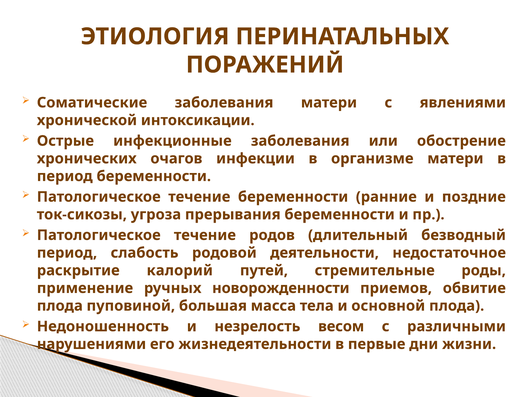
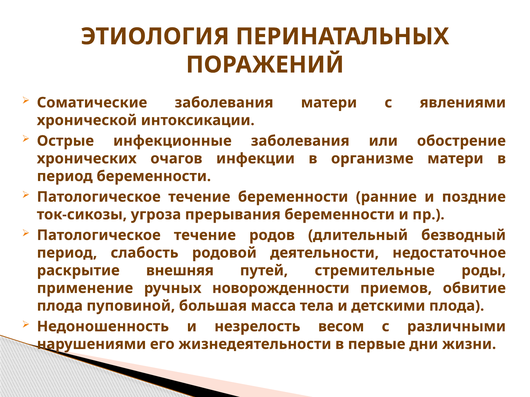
калорий: калорий -> внешняя (180, 271)
основной: основной -> детскими (388, 306)
